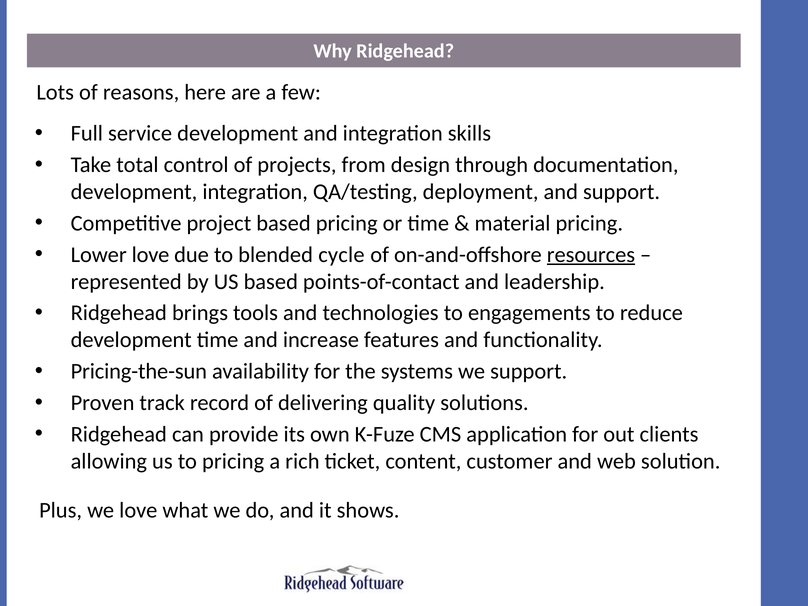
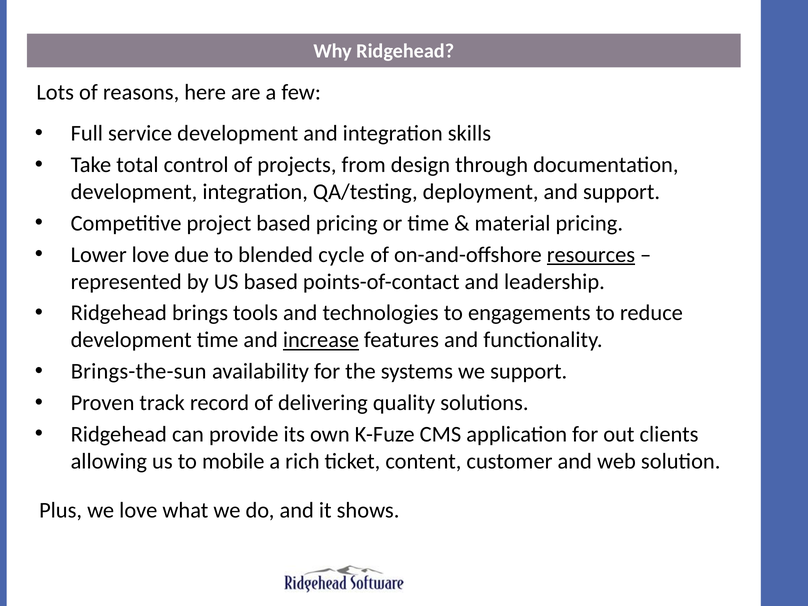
increase underline: none -> present (321, 340)
Pricing-the-sun: Pricing-the-sun -> Brings-the-sun (139, 371)
to pricing: pricing -> mobile (233, 461)
